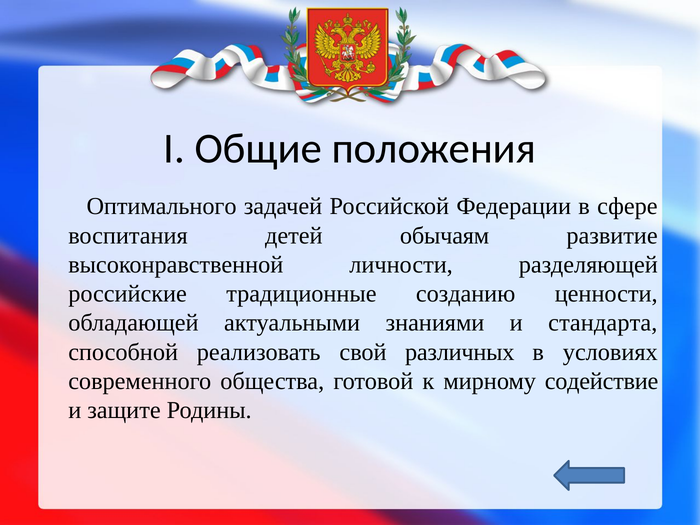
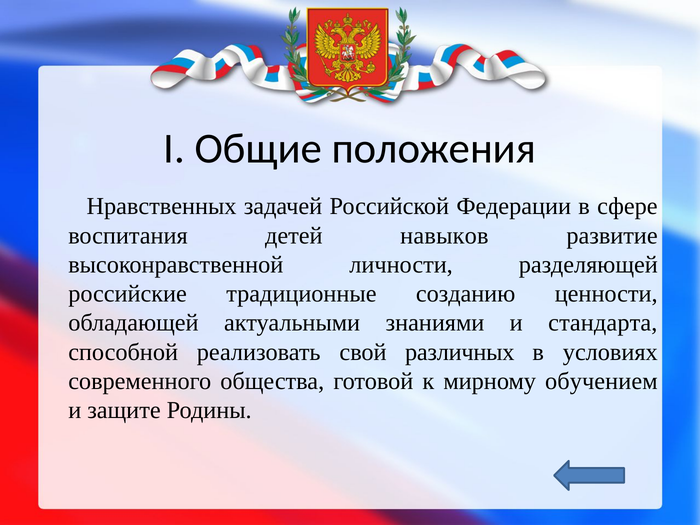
Оптимального: Оптимального -> Нравственных (161, 206)
обычаям: обычаям -> навыков (444, 236)
содействие: содействие -> обучением (601, 381)
